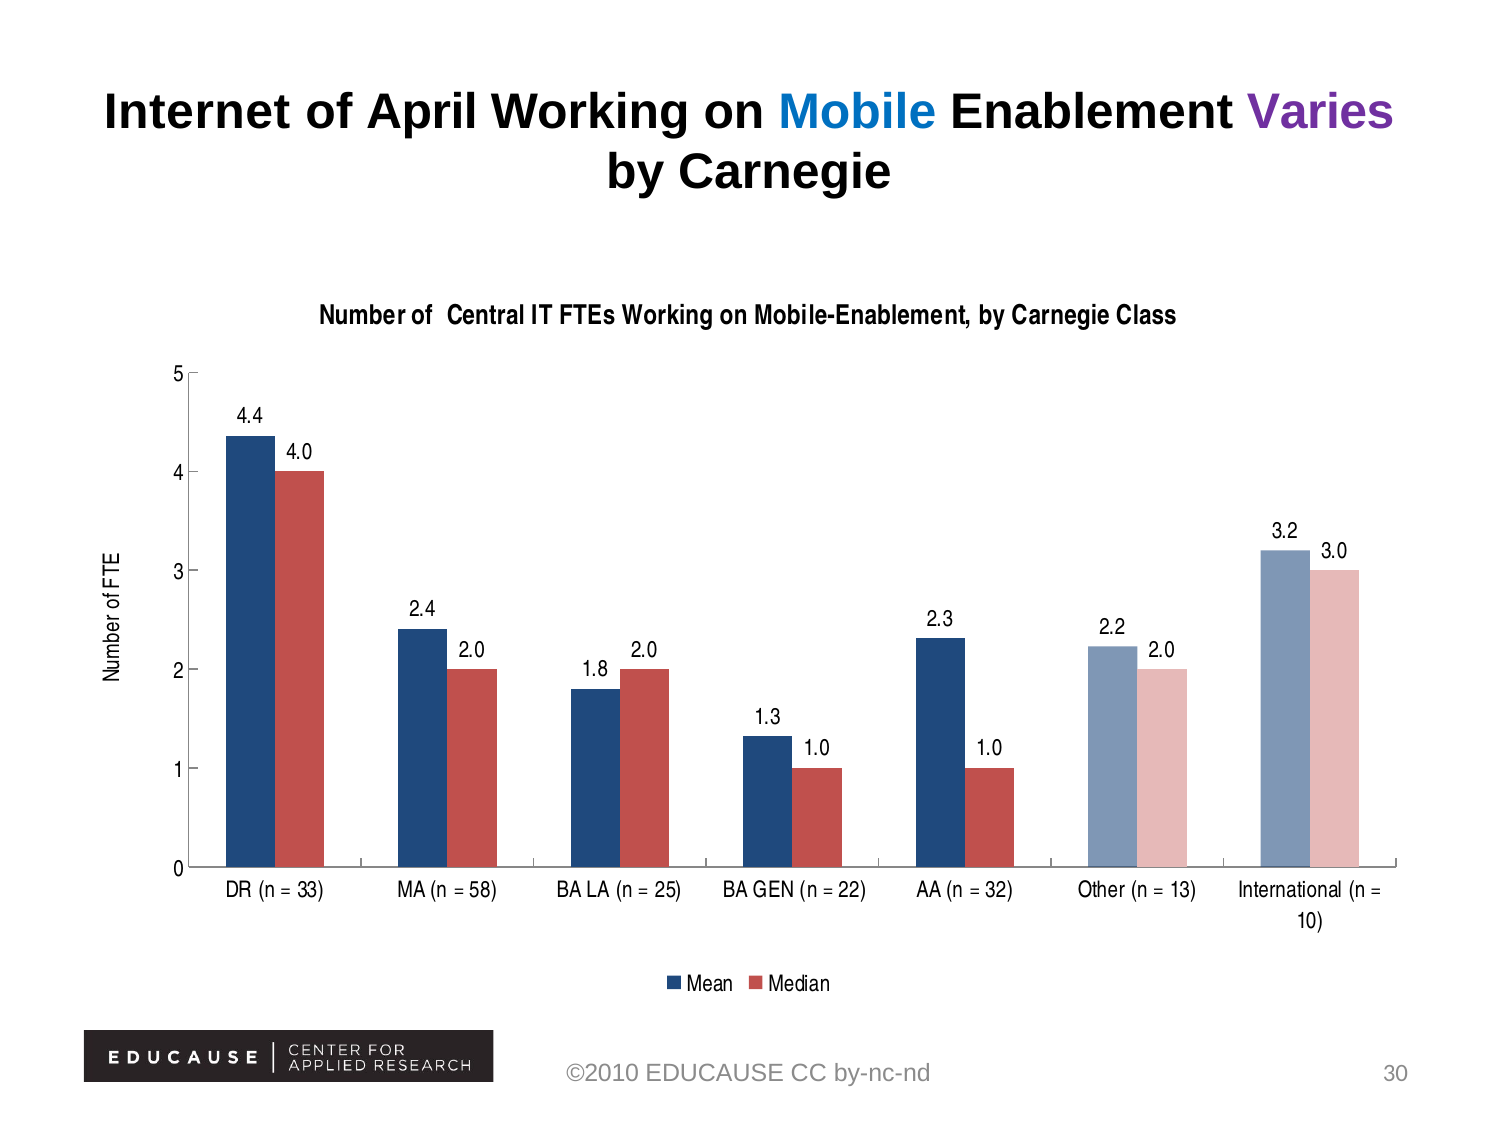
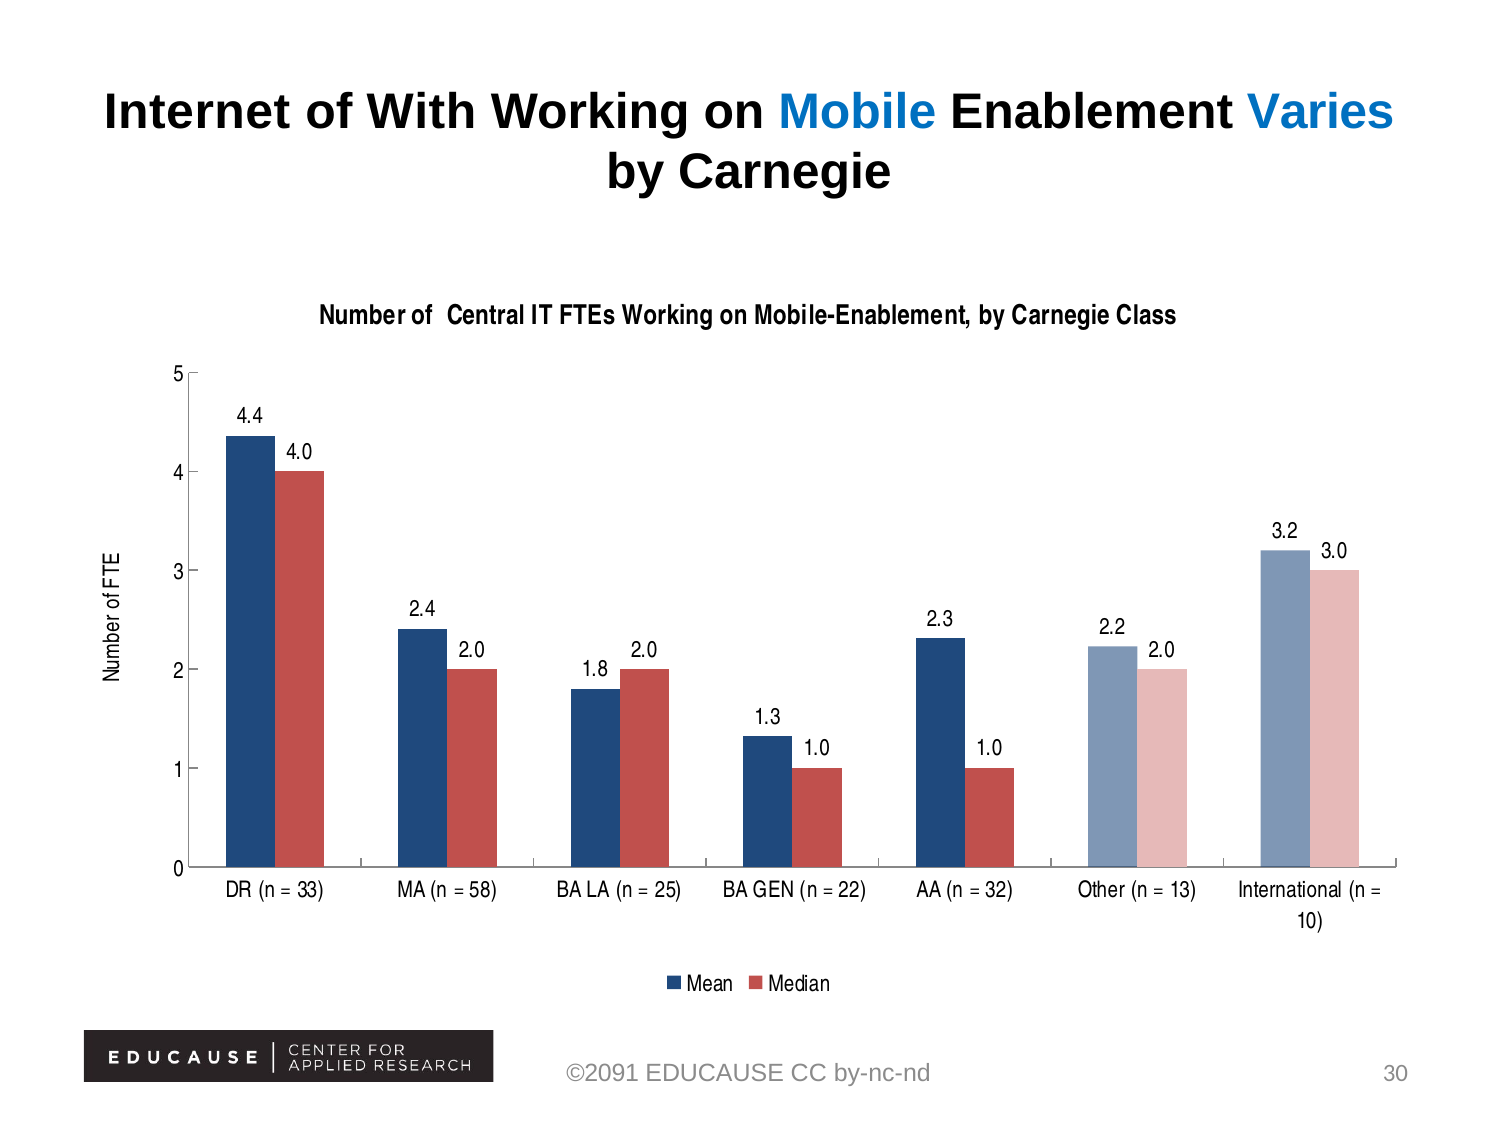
April: April -> With (421, 112)
Varies colour: purple -> blue (1321, 112)
©2010: ©2010 -> ©2091 (603, 1073)
